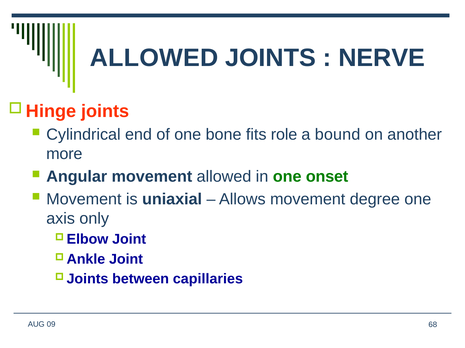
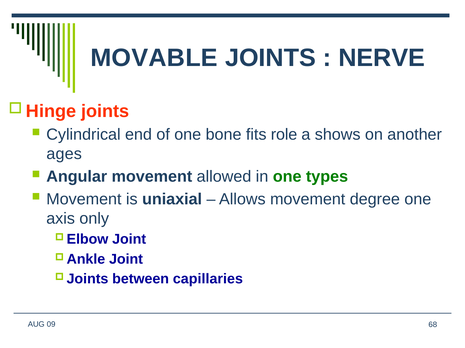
ALLOWED: ALLOWED -> MOVABLE (154, 58)
bound: bound -> shows (338, 135)
more: more -> ages (64, 154)
onset: onset -> types (327, 177)
